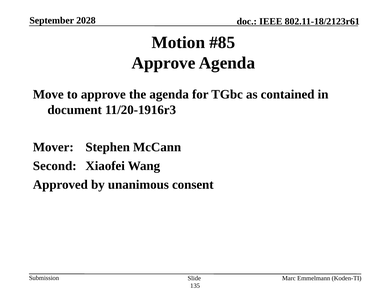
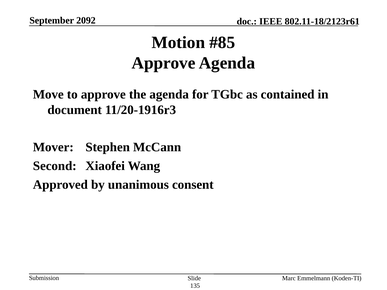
2028: 2028 -> 2092 (86, 21)
